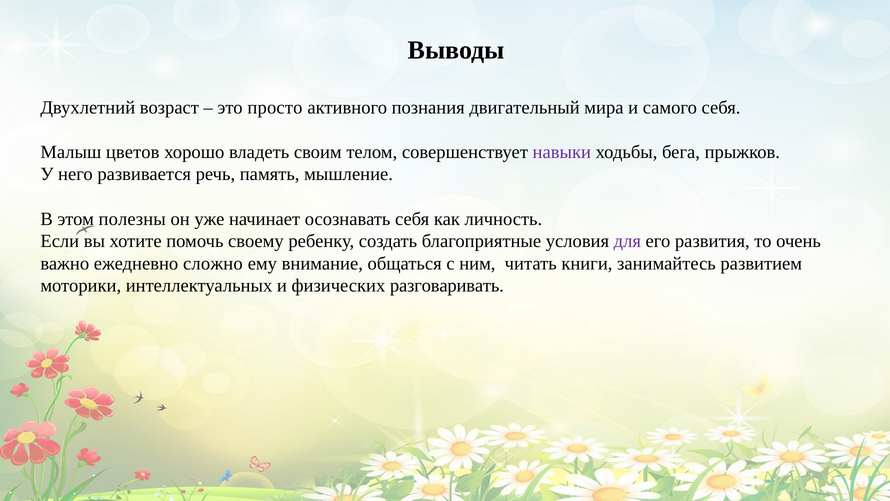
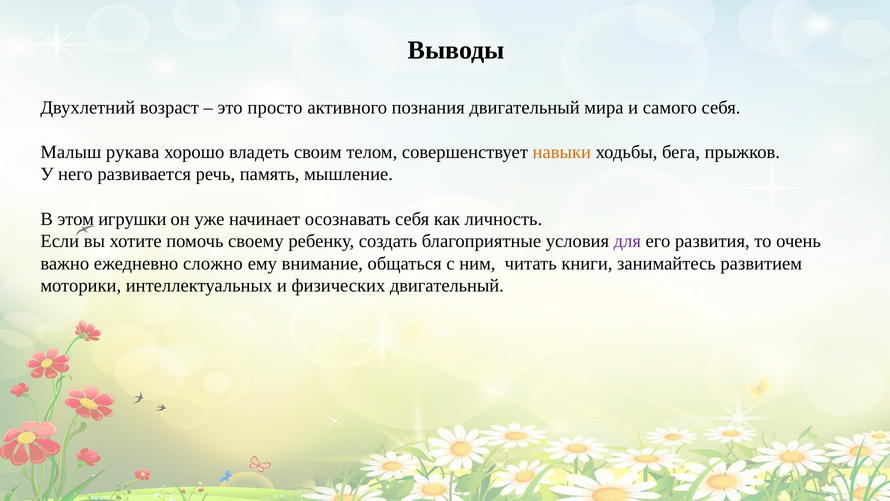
цветов: цветов -> рукава (133, 152)
навыки colour: purple -> orange (562, 152)
полезны: полезны -> игрушки (132, 219)
физических разговаривать: разговаривать -> двигательный (447, 285)
